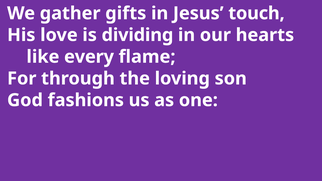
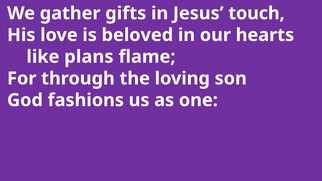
dividing: dividing -> beloved (137, 35)
every: every -> plans (89, 57)
